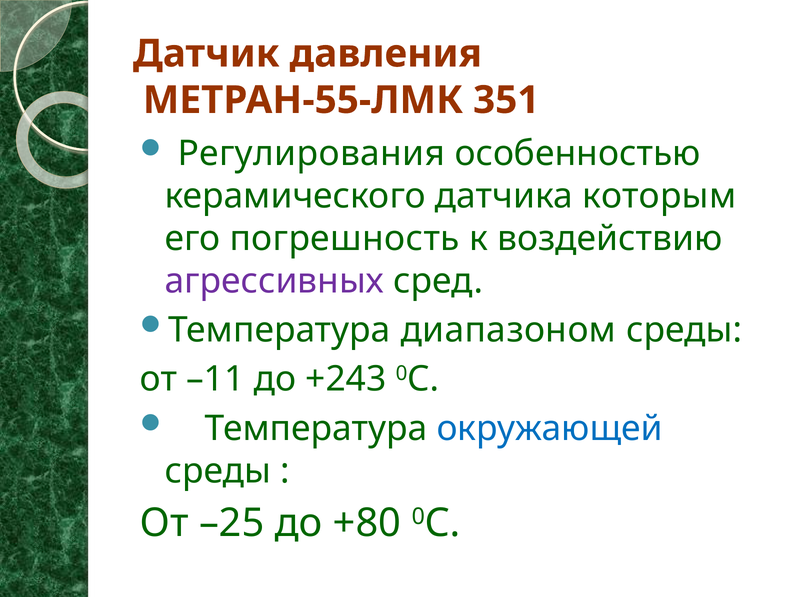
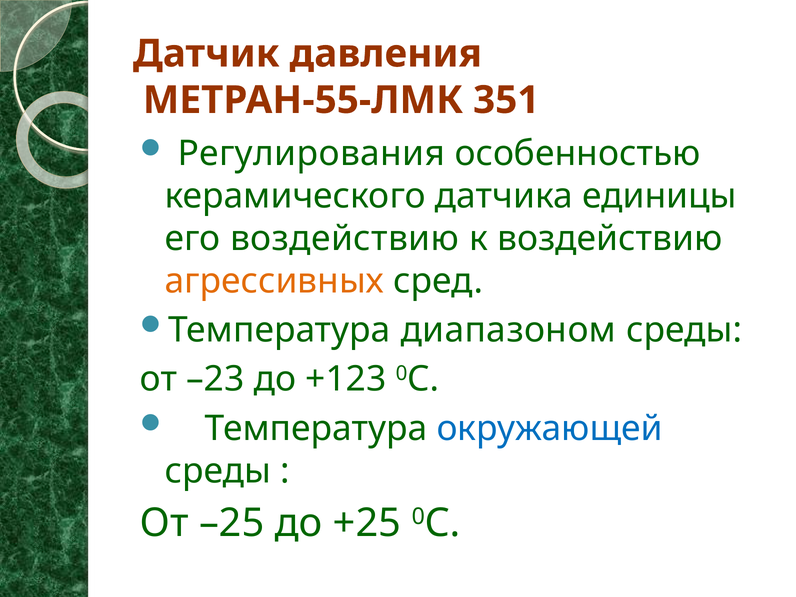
которым: которым -> единицы (659, 196)
его погрешность: погрешность -> воздействию (345, 239)
агрессивных colour: purple -> orange (274, 281)
–11: –11 -> –23 (215, 379)
+243: +243 -> +123 (346, 379)
+80: +80 -> +25 (367, 523)
